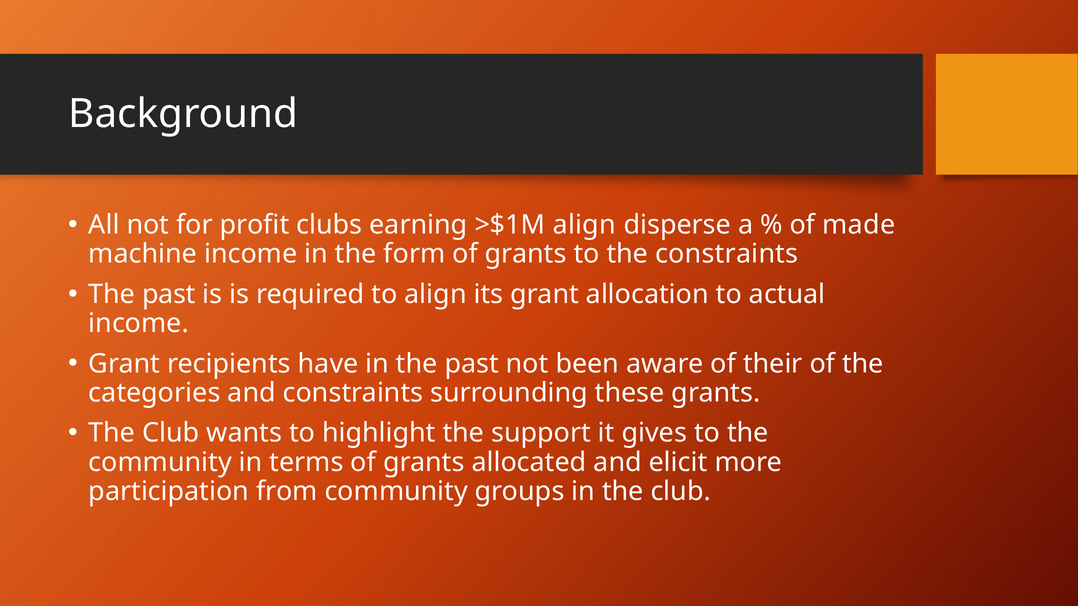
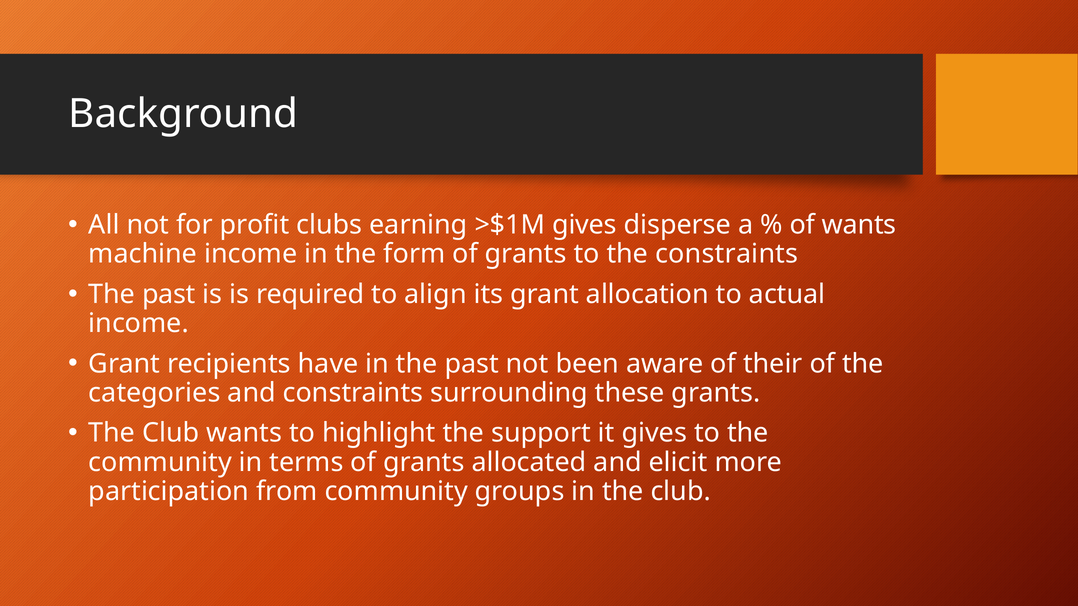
>$1M align: align -> gives (585, 225)
of made: made -> wants (859, 225)
